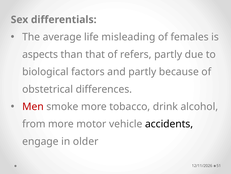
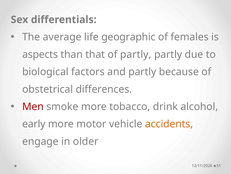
misleading: misleading -> geographic (128, 37)
of refers: refers -> partly (136, 54)
from: from -> early (34, 124)
accidents colour: black -> orange (169, 124)
